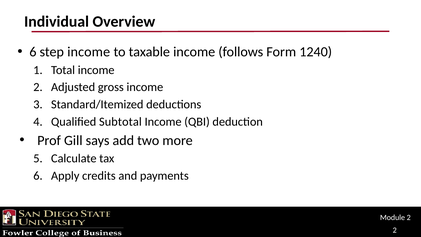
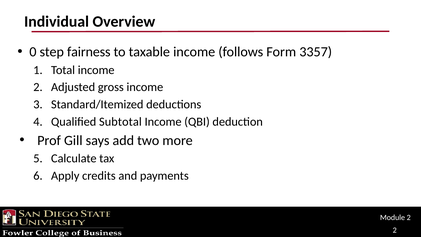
6: 6 -> 0 (33, 52)
step income: income -> fairness (89, 52)
1240: 1240 -> 3357 (316, 52)
